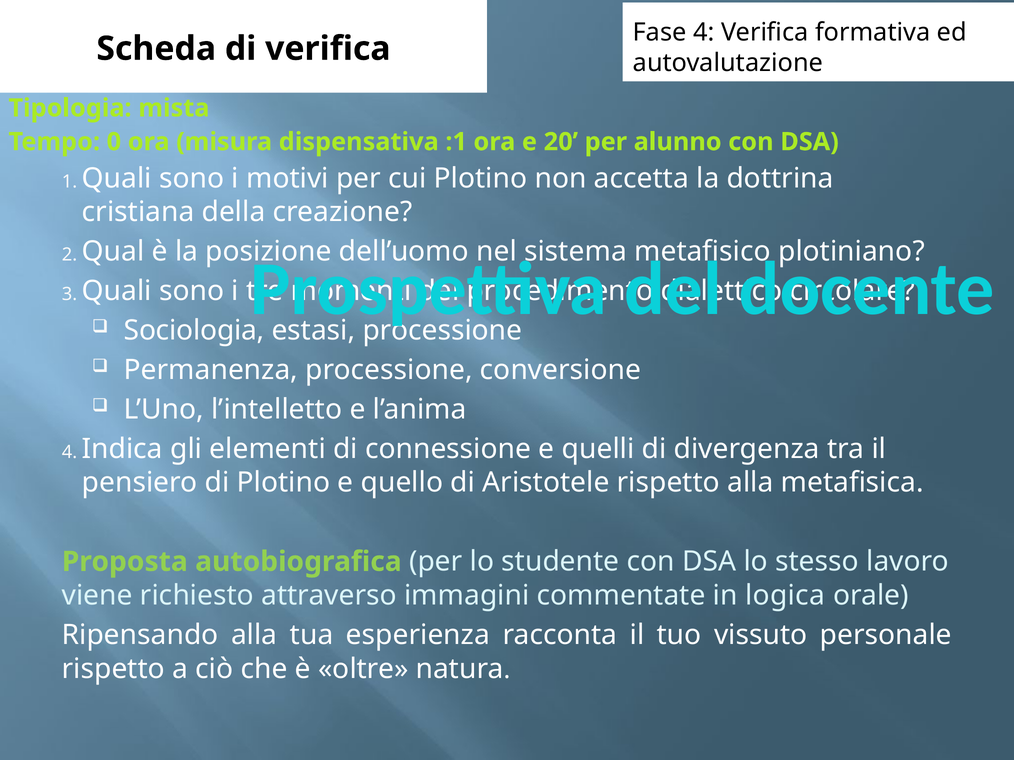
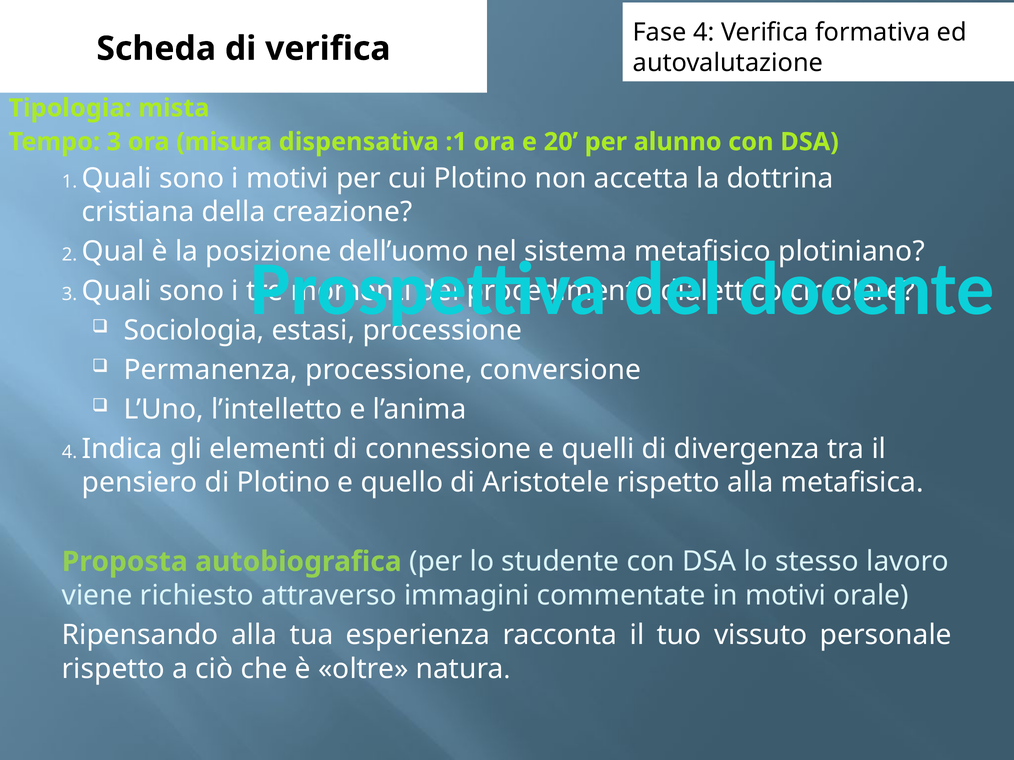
Tempo 0: 0 -> 3 (114, 142)
in logica: logica -> motivi (786, 596)
